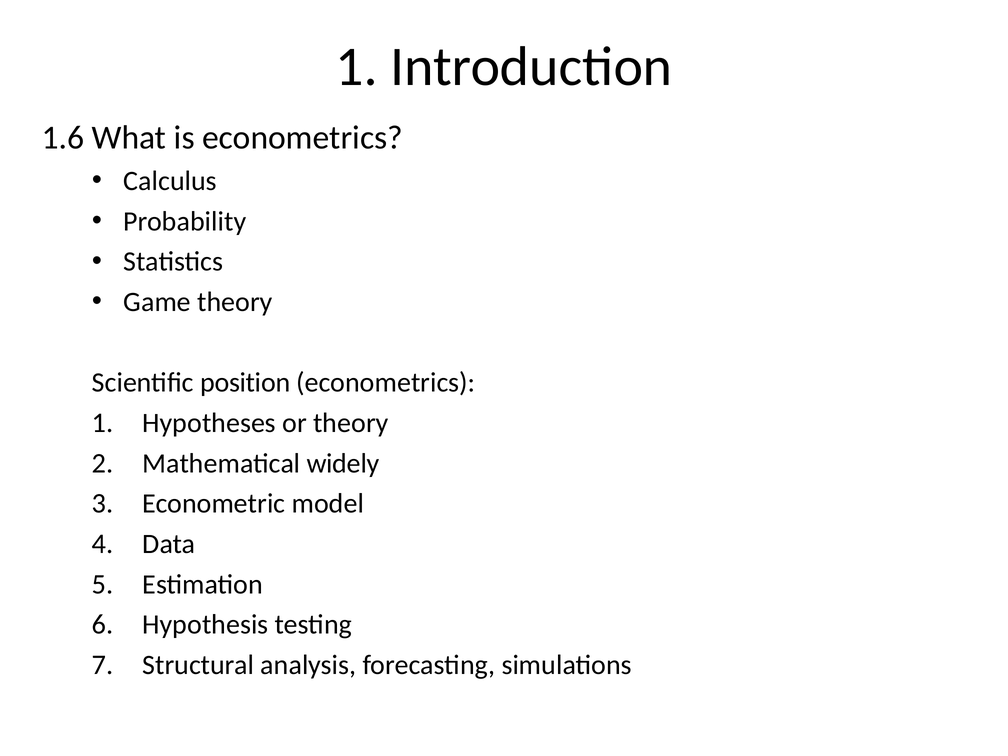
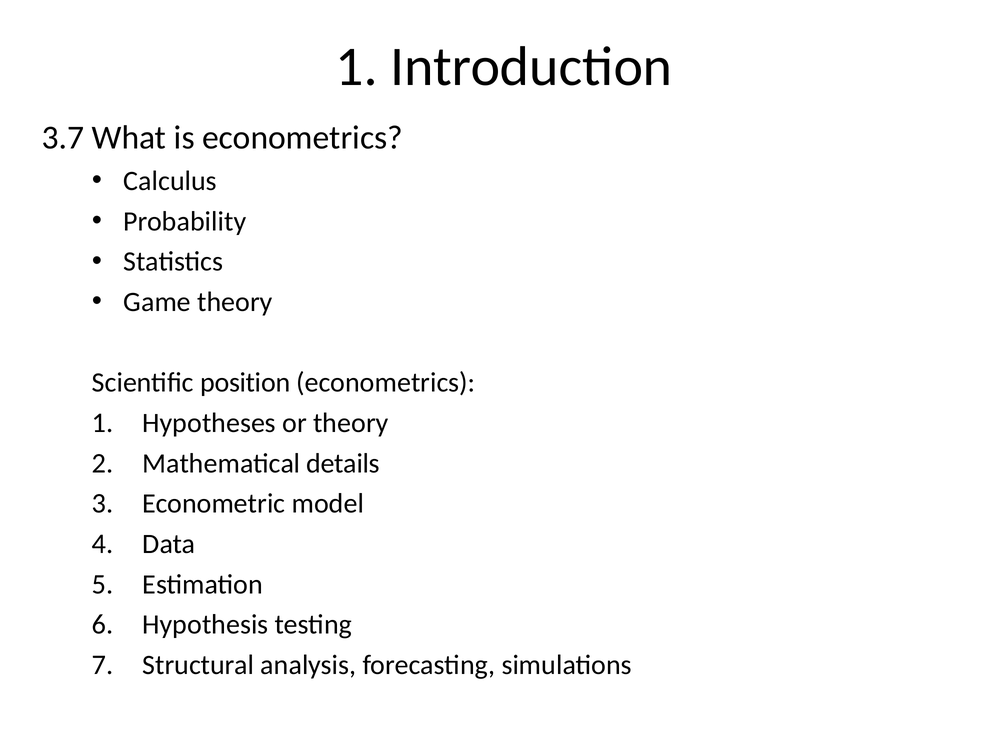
1.6: 1.6 -> 3.7 (63, 138)
widely: widely -> details (343, 463)
